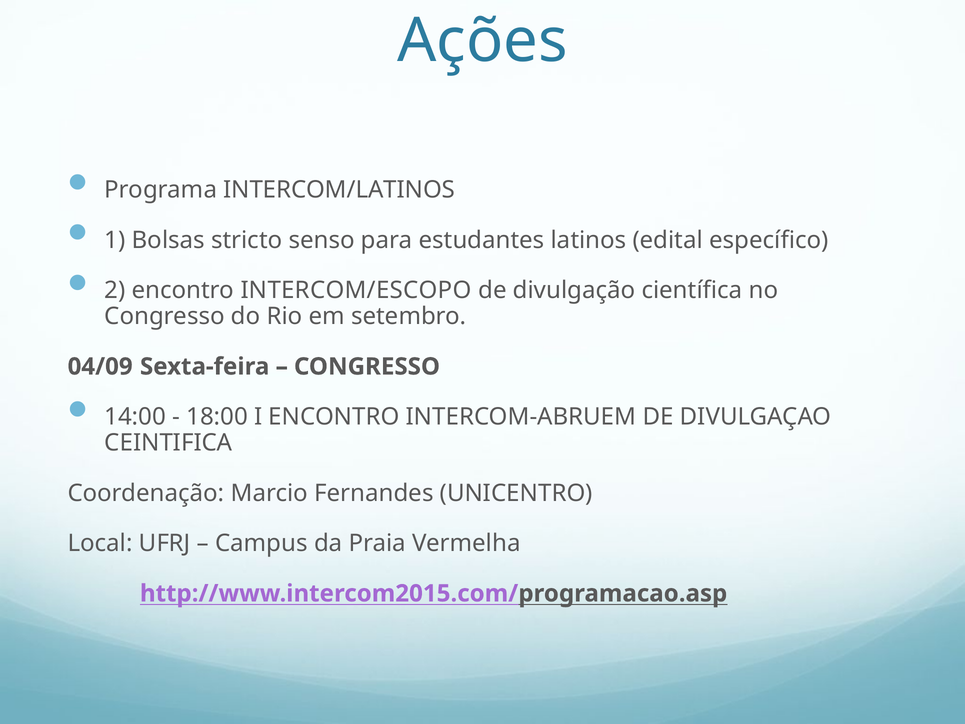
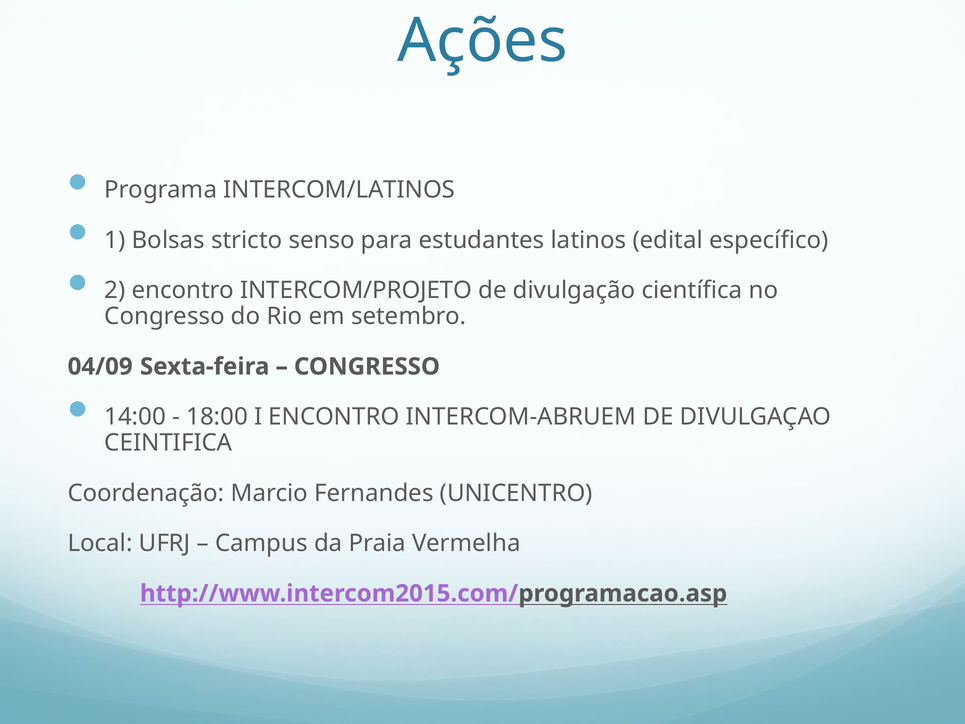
INTERCOM/ESCOPO: INTERCOM/ESCOPO -> INTERCOM/PROJETO (356, 290)
